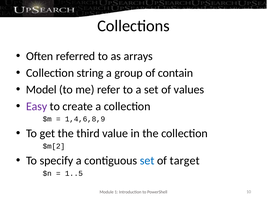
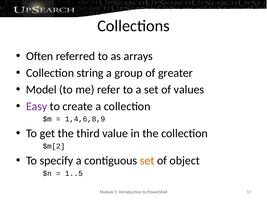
contain: contain -> greater (175, 73)
set colour: blue -> orange (147, 160)
target: target -> object (185, 160)
